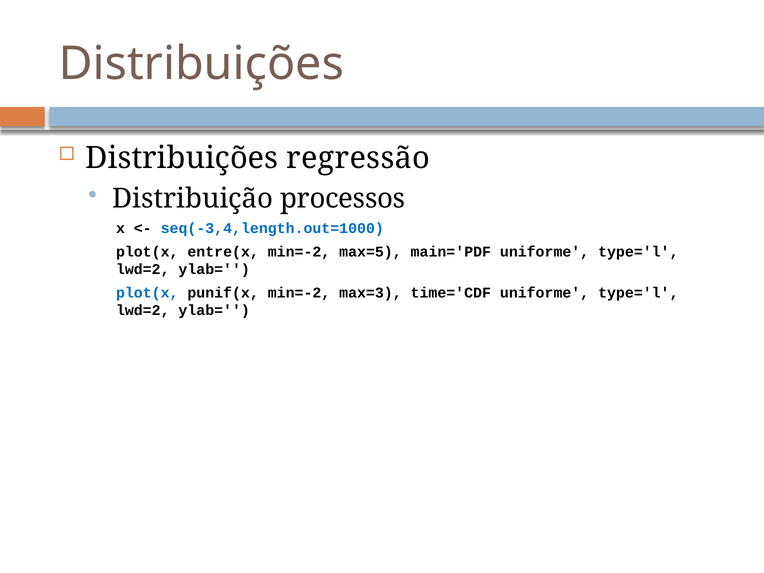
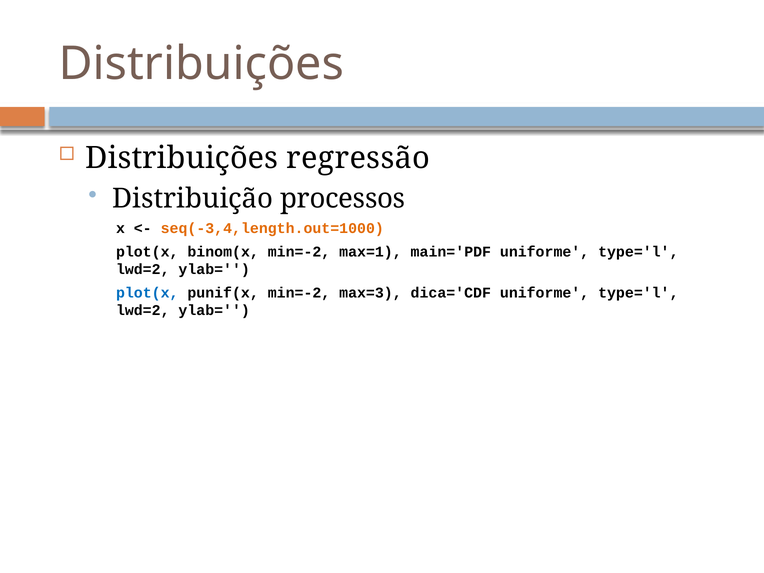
seq(-3,4,length.out=1000 colour: blue -> orange (272, 229)
entre(x: entre(x -> binom(x (223, 252)
max=5: max=5 -> max=1 (370, 252)
time='CDF: time='CDF -> dica='CDF (451, 293)
